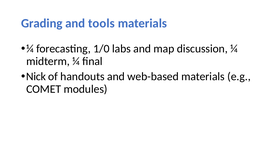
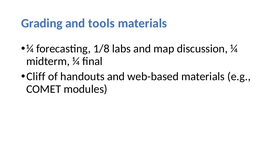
1/0: 1/0 -> 1/8 (101, 49)
Nick: Nick -> Cliff (36, 76)
